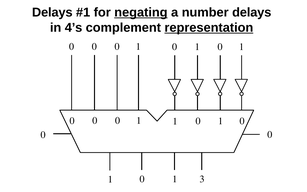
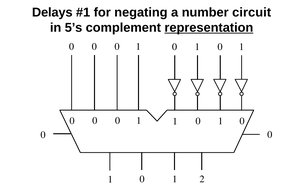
negating underline: present -> none (141, 12)
number delays: delays -> circuit (252, 12)
4’s: 4’s -> 5’s (74, 28)
3: 3 -> 2 (202, 179)
